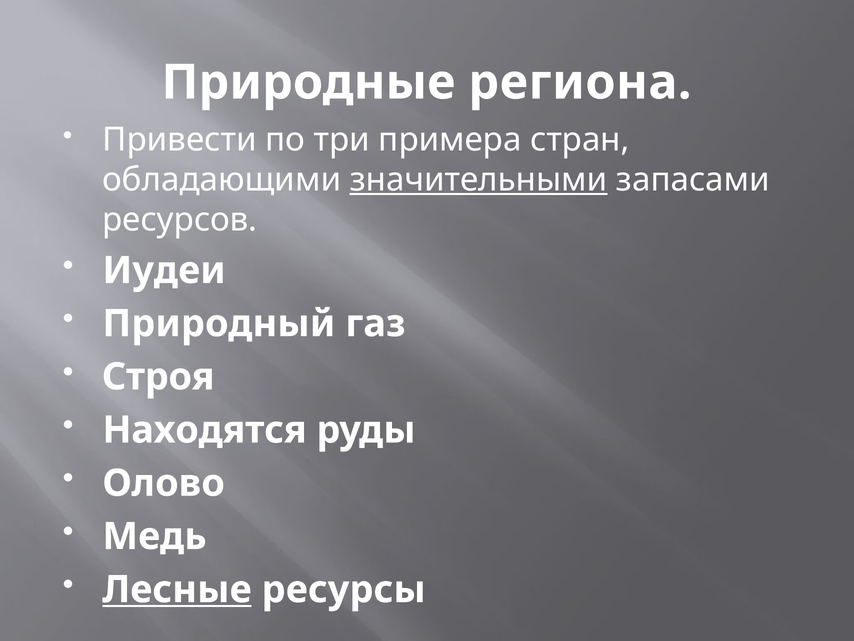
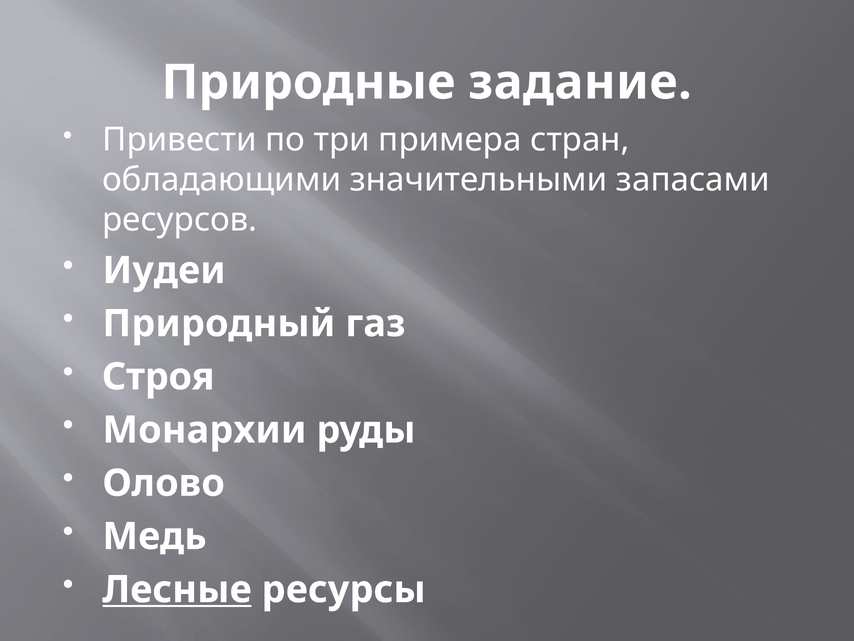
региона: региона -> задание (580, 82)
значительными underline: present -> none (479, 180)
Находятся: Находятся -> Монархии (204, 430)
